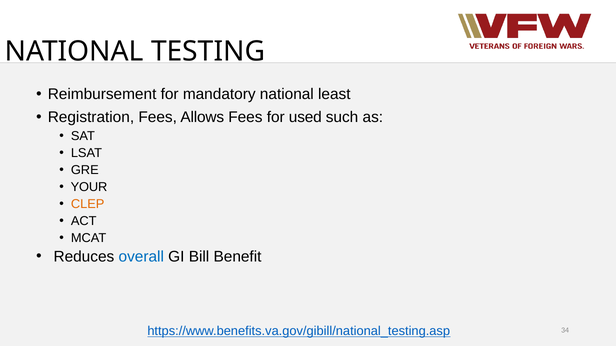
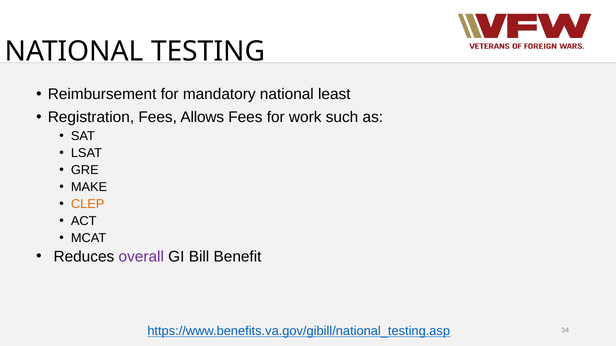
used: used -> work (305, 118)
YOUR: YOUR -> MAKE (89, 187)
overall colour: blue -> purple (141, 257)
